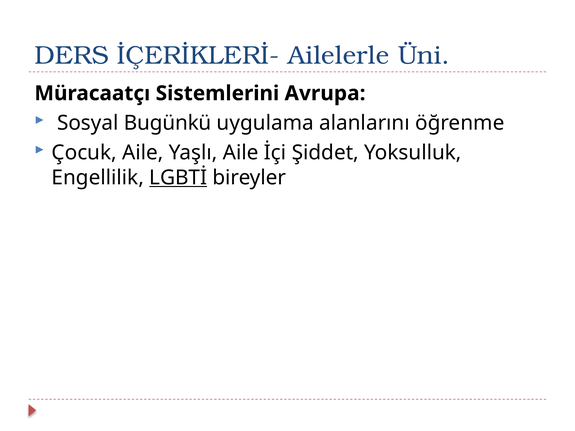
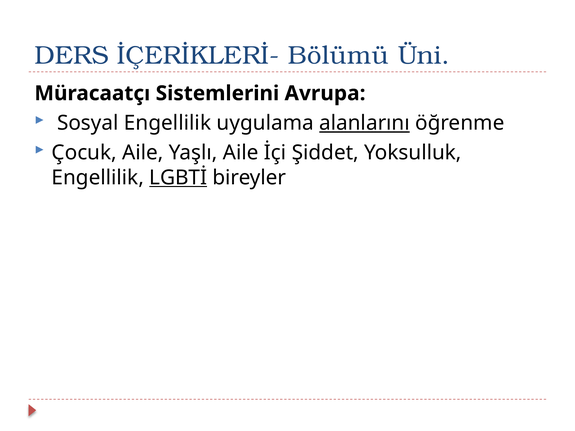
Ailelerle: Ailelerle -> Bölümü (338, 55)
Sosyal Bugünkü: Bugünkü -> Engellilik (168, 123)
alanlarını underline: none -> present (364, 123)
